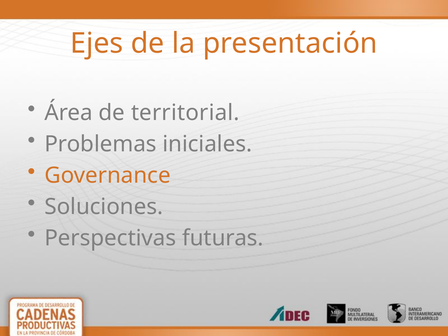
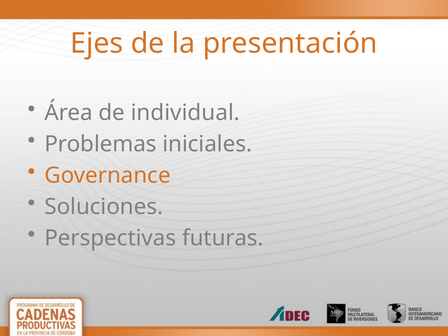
territorial: territorial -> individual (185, 113)
